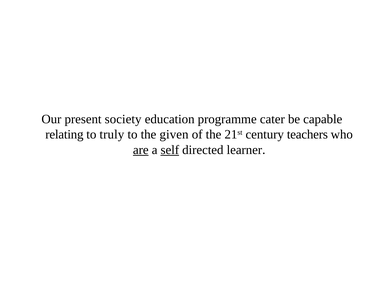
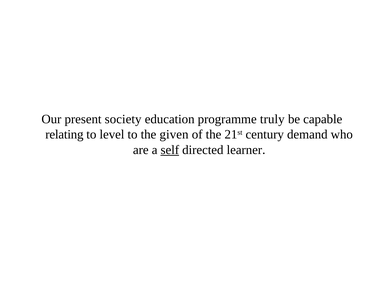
cater: cater -> truly (272, 119)
truly: truly -> level (112, 134)
teachers: teachers -> demand (307, 134)
are underline: present -> none (141, 150)
